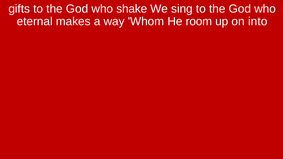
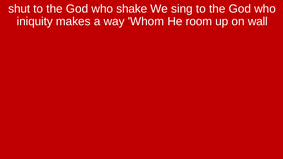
gifts: gifts -> shut (19, 9)
eternal: eternal -> iniquity (35, 22)
into: into -> wall (258, 22)
